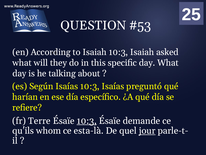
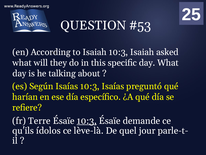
whom: whom -> ídolos (48, 130)
esta-là: esta-là -> lève-là (89, 130)
jour underline: present -> none (147, 130)
